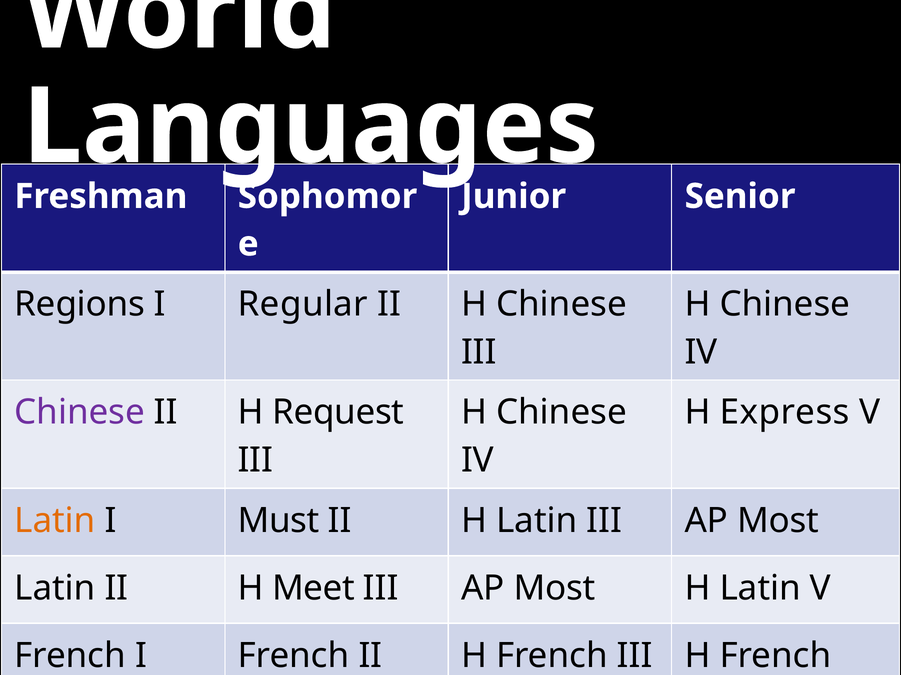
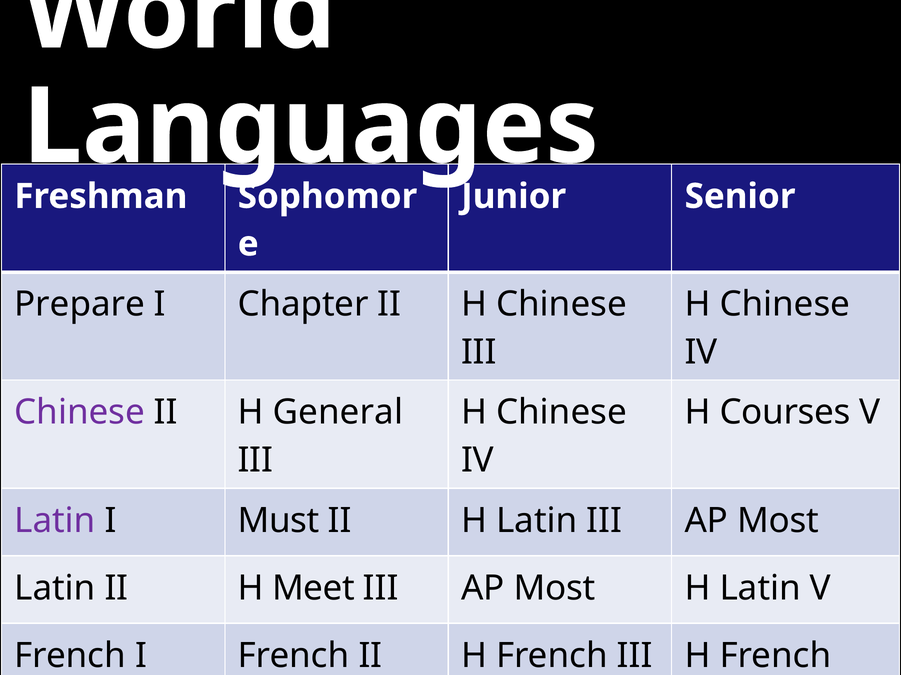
Regions: Regions -> Prepare (80, 305)
Regular: Regular -> Chapter (303, 305)
Request: Request -> General (338, 413)
Express: Express -> Courses (785, 413)
Latin colour: orange -> purple (55, 521)
